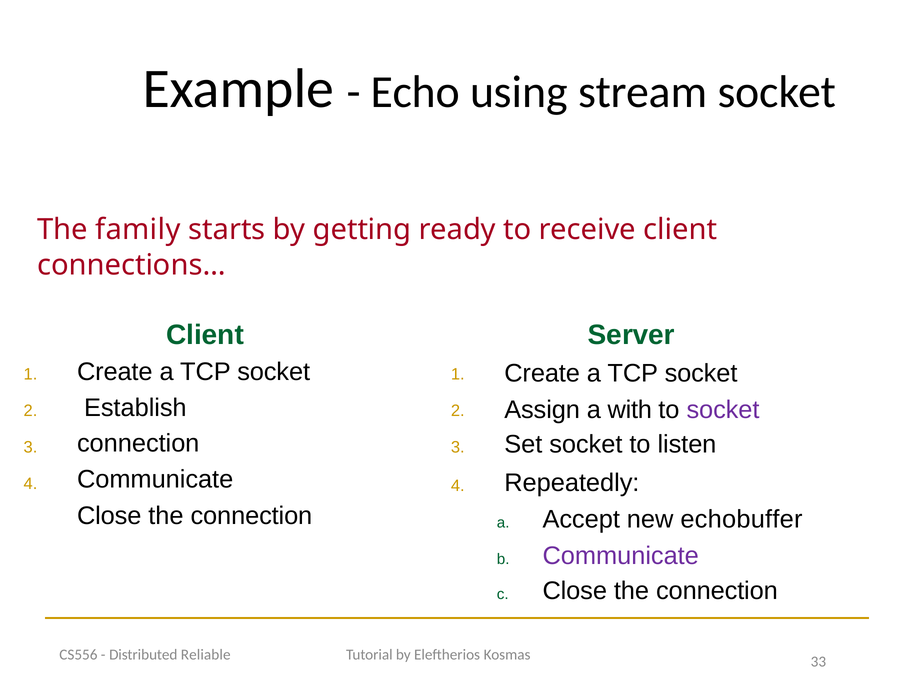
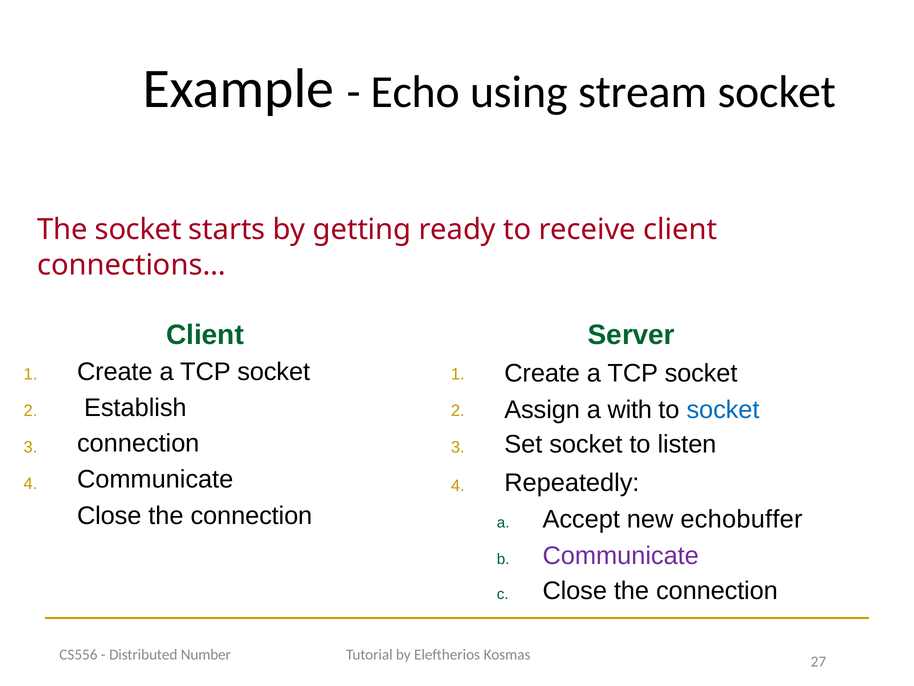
The family: family -> socket (138, 230)
socket colour: purple -> blue (723, 410)
Reliable: Reliable -> Number (206, 654)
33: 33 -> 27 (818, 661)
